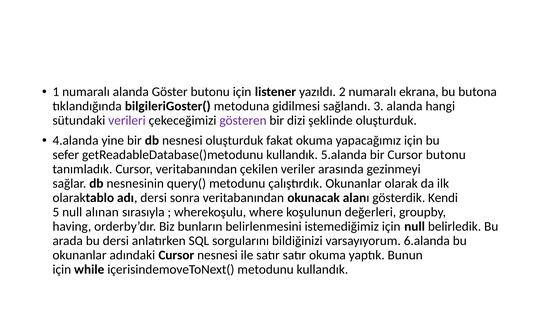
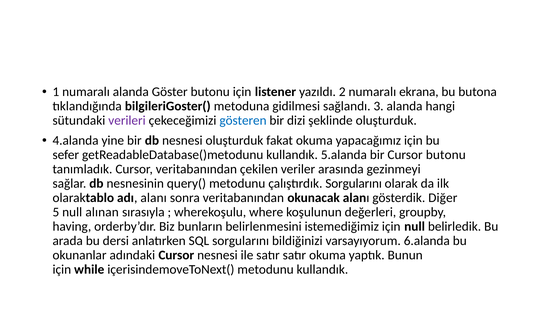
gösteren colour: purple -> blue (243, 121)
çalıştırdık Okunanlar: Okunanlar -> Sorgularını (354, 184)
adı dersi: dersi -> alanı (154, 198)
Kendi: Kendi -> Diğer (443, 198)
